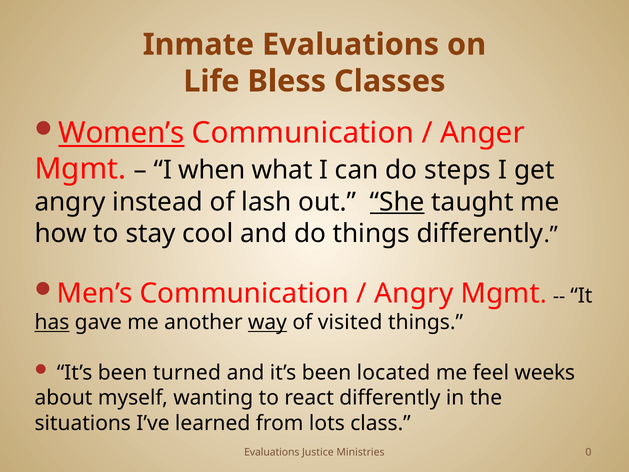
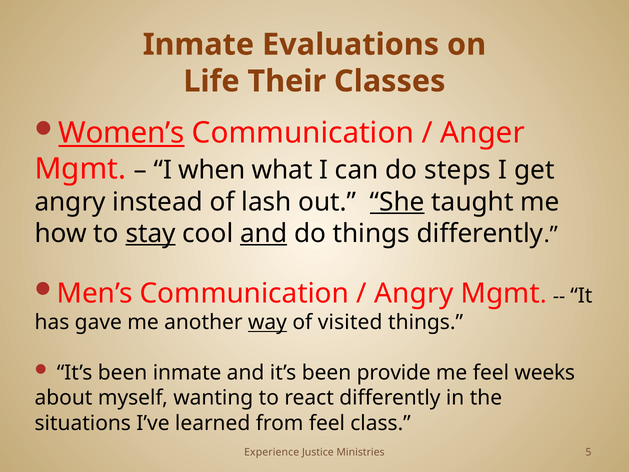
Bless: Bless -> Their (287, 81)
stay underline: none -> present (151, 233)
and underline: none -> present (264, 233)
has underline: present -> none (52, 322)
been turned: turned -> inmate (187, 373)
located: located -> provide (394, 373)
from lots: lots -> feel (327, 423)
Evaluations: Evaluations -> Experience (272, 452)
0: 0 -> 5 (588, 452)
